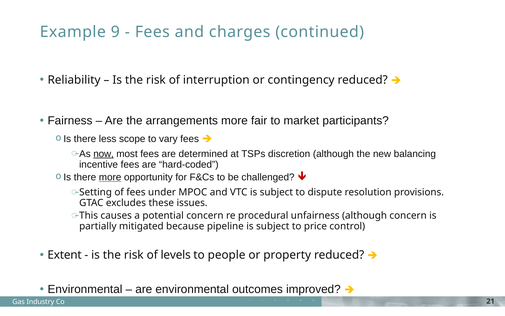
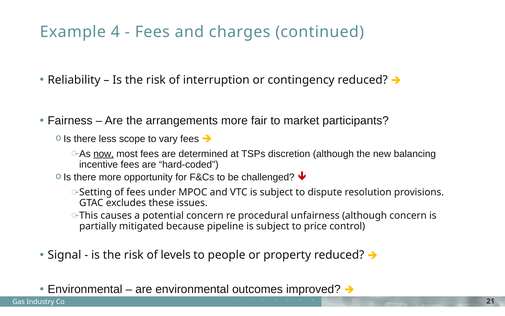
9: 9 -> 4 (115, 32)
more underline: present -> none (110, 177)
Extent: Extent -> Signal (64, 255)
